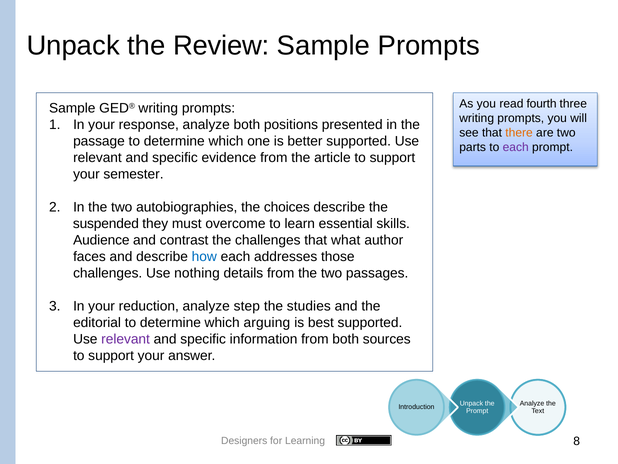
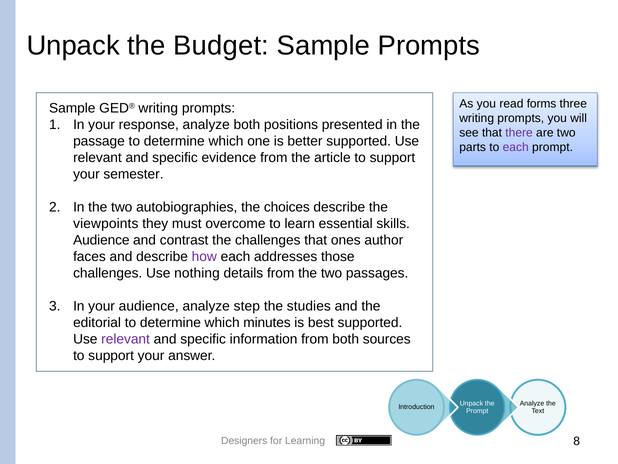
Review: Review -> Budget (221, 45)
fourth: fourth -> forms (542, 104)
there colour: orange -> purple (519, 133)
suspended: suspended -> viewpoints (106, 223)
what: what -> ones (346, 240)
how colour: blue -> purple (204, 256)
your reduction: reduction -> audience (149, 306)
arguing: arguing -> minutes (267, 322)
